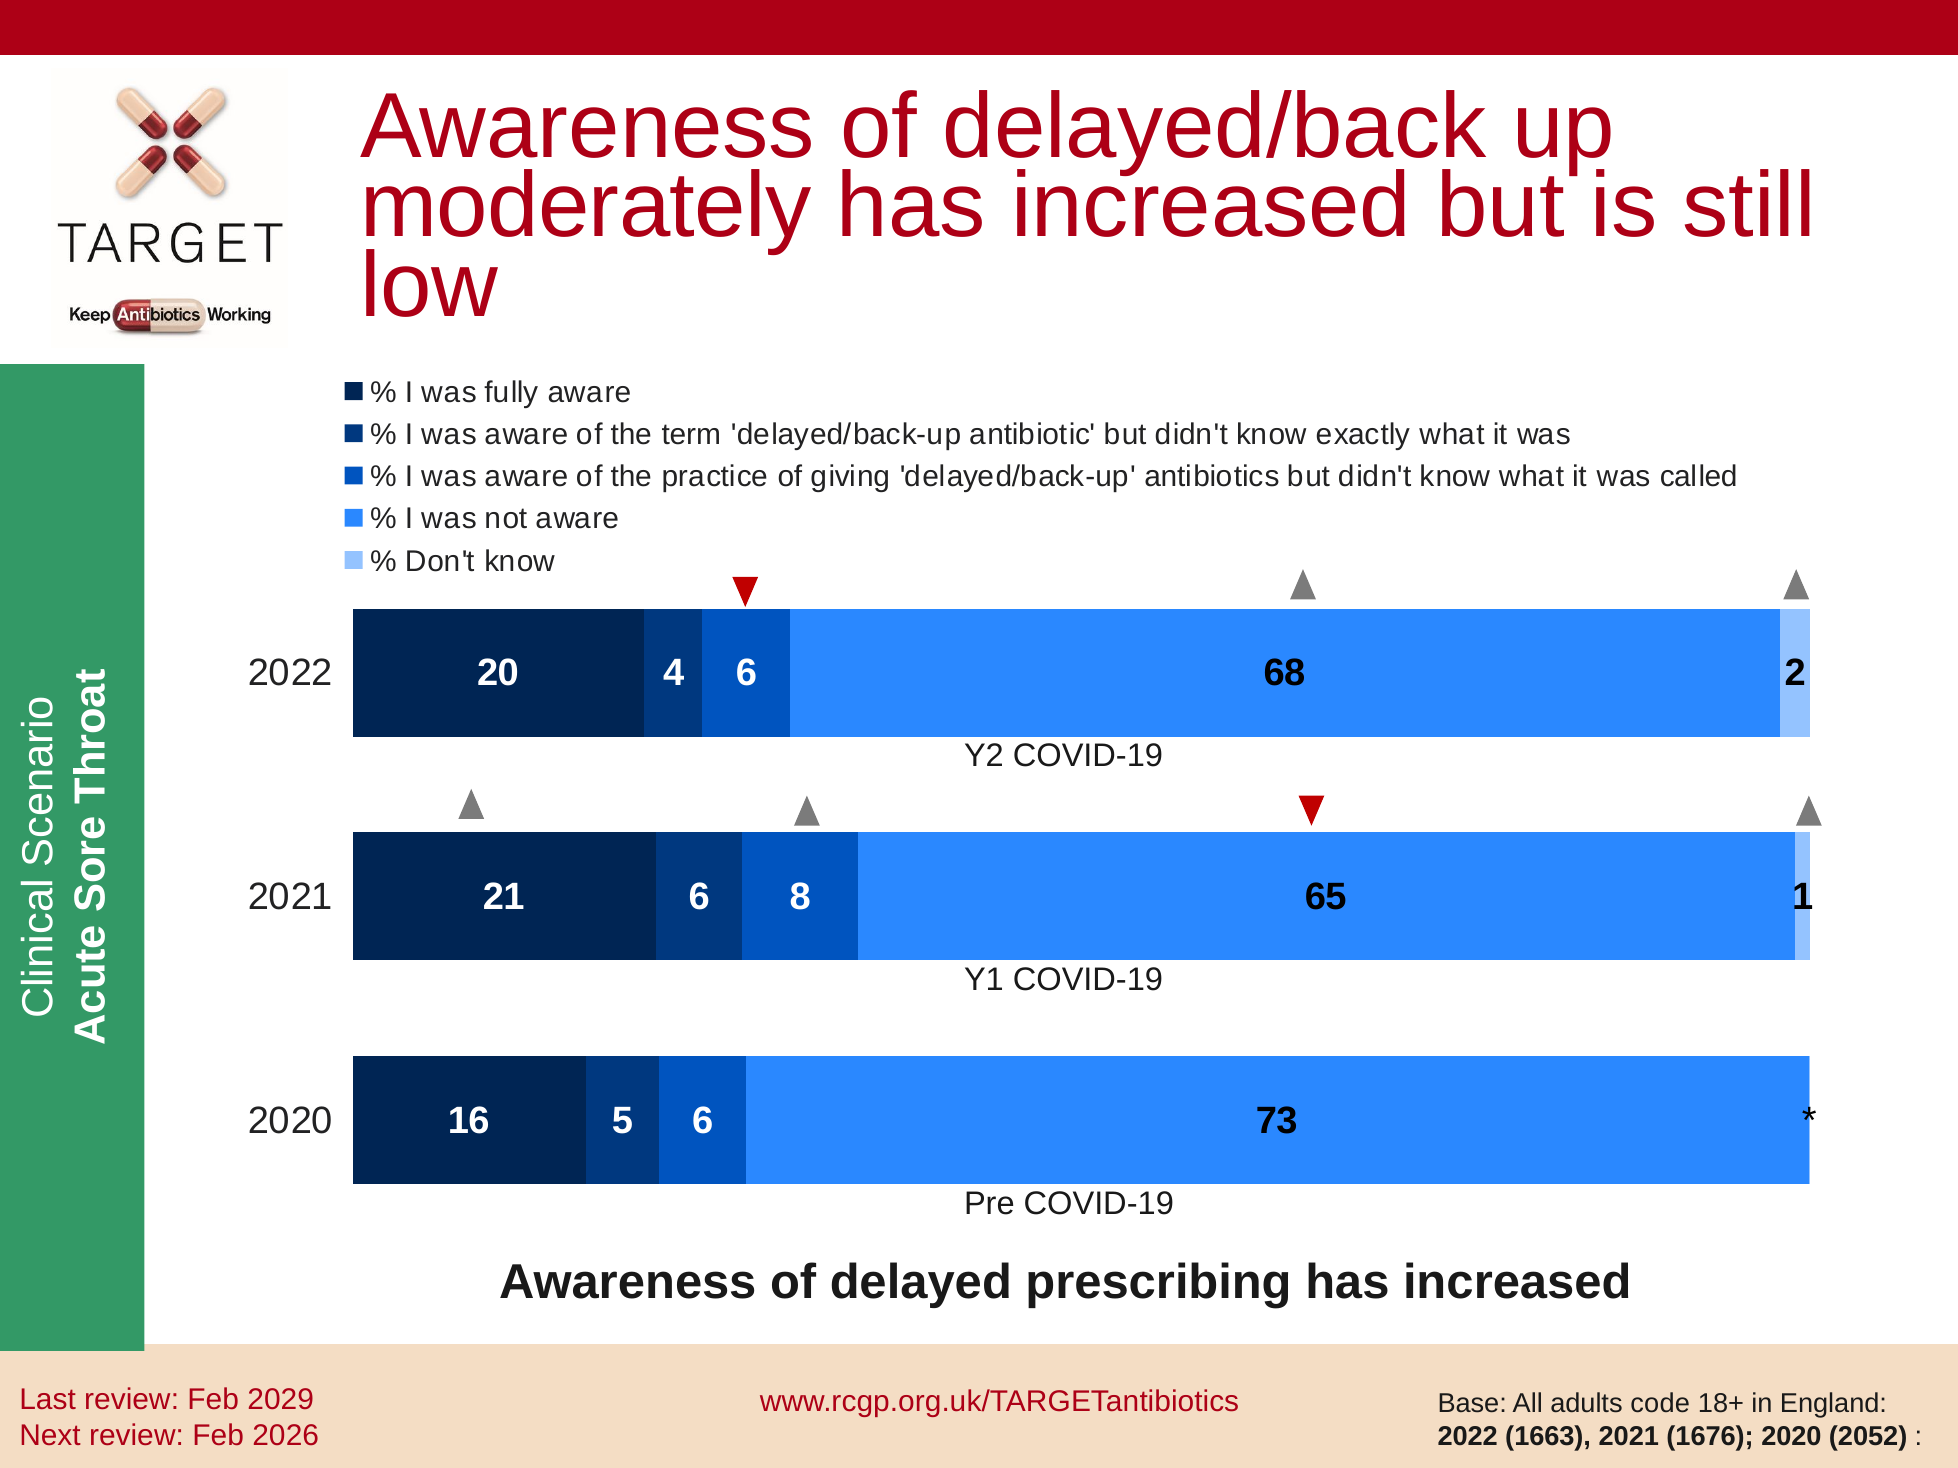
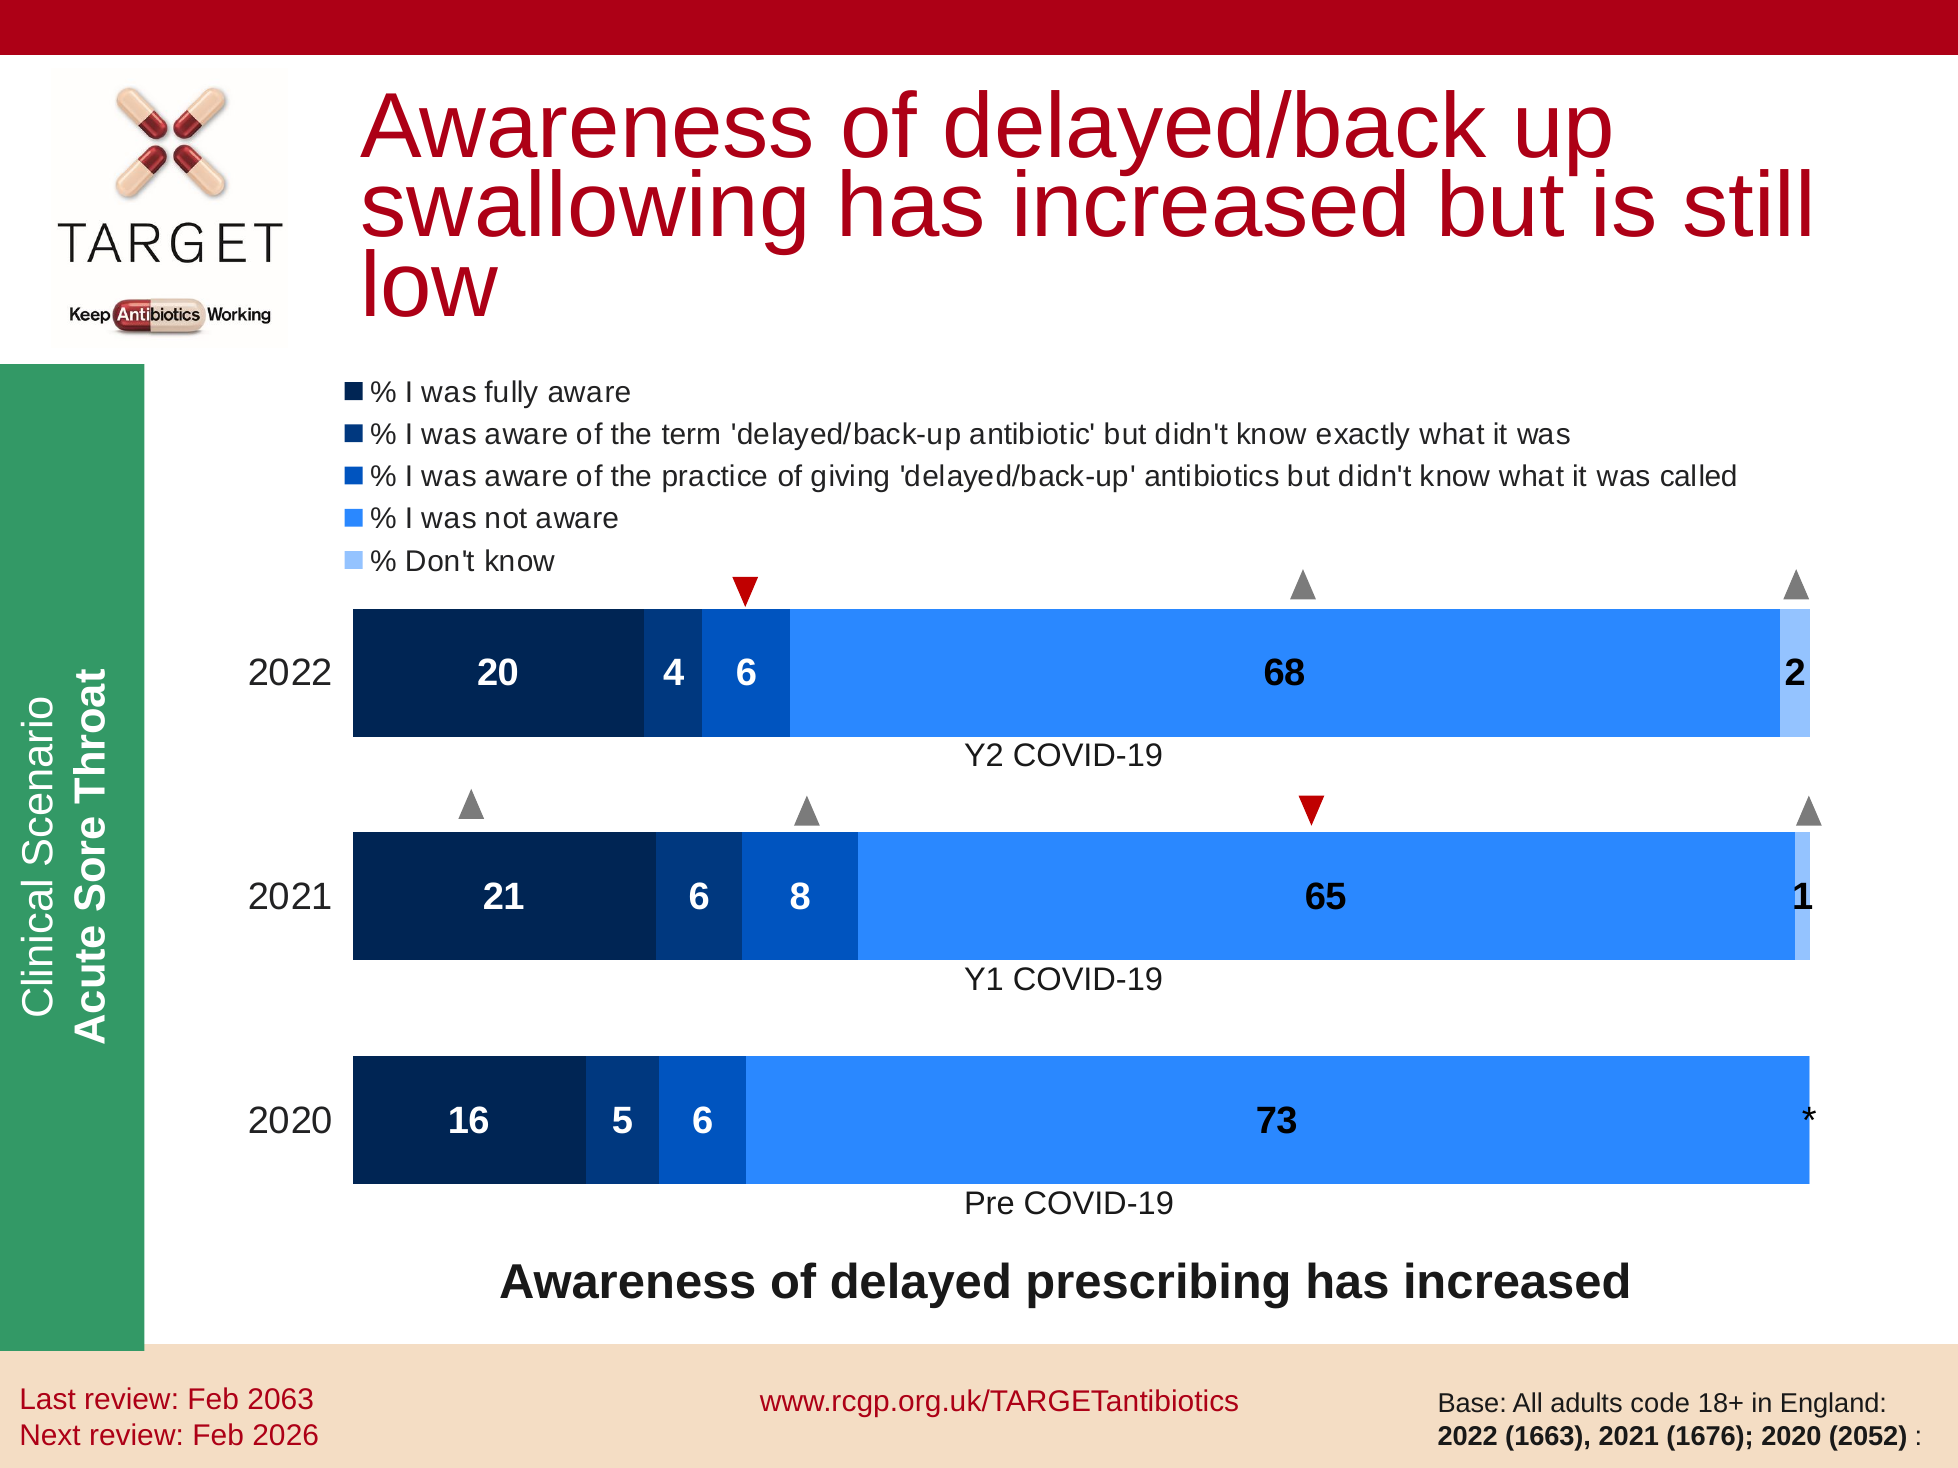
moderately: moderately -> swallowing (586, 207)
2029: 2029 -> 2063 (281, 1400)
